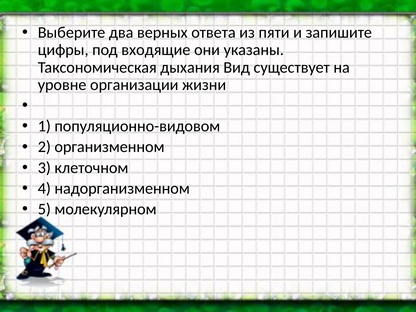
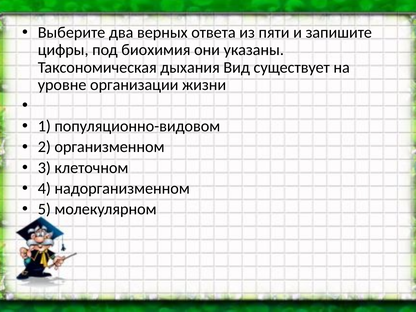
входящие: входящие -> биохимия (156, 50)
